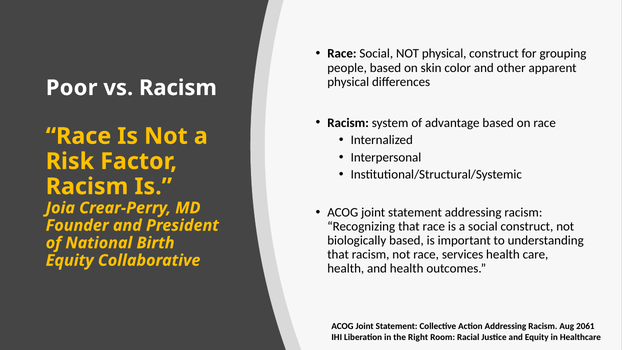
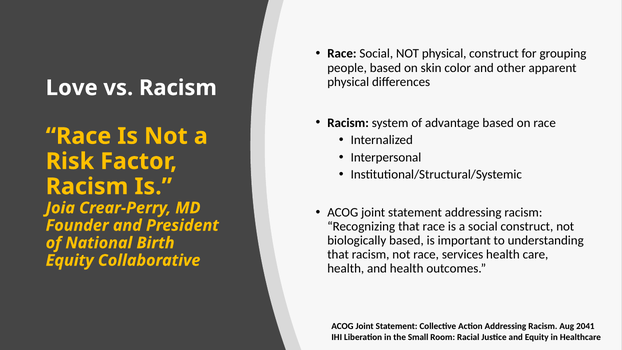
Poor: Poor -> Love (72, 88)
2061: 2061 -> 2041 (585, 326)
Right: Right -> Small (418, 337)
